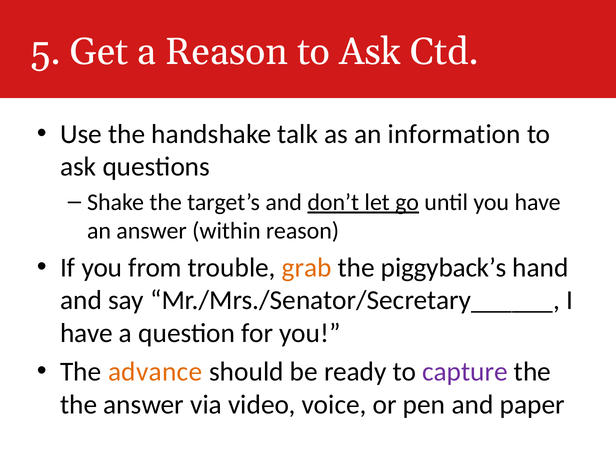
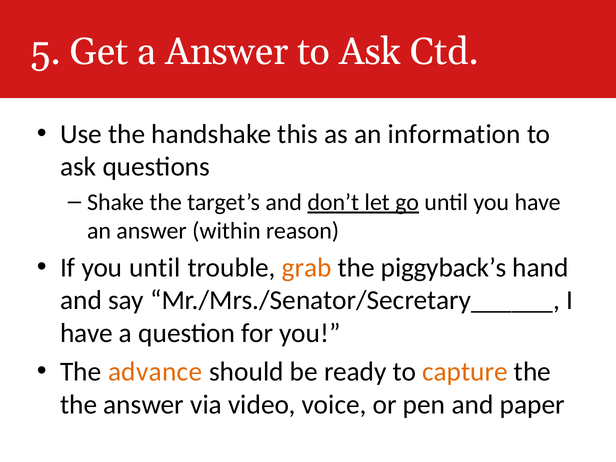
a Reason: Reason -> Answer (227, 52)
talk: talk -> this (298, 134)
you from: from -> until (155, 267)
capture colour: purple -> orange (465, 372)
